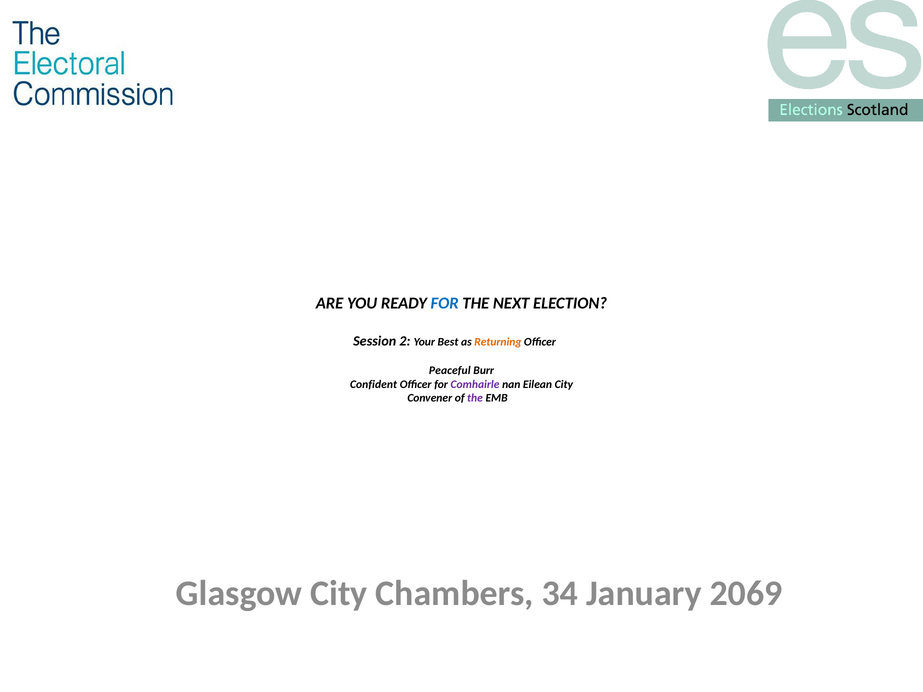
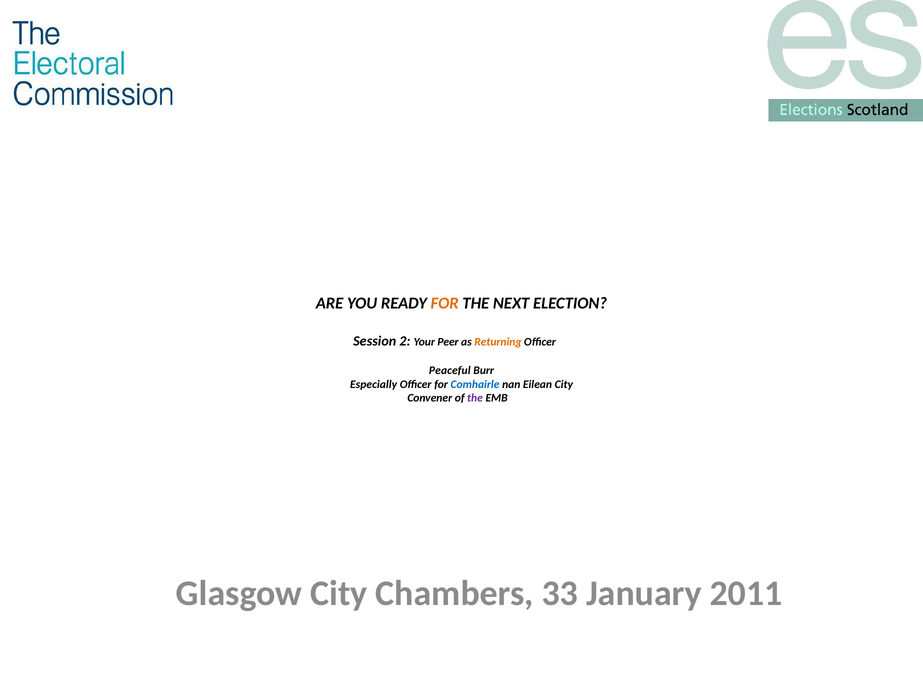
FOR colour: blue -> orange (445, 303)
Best: Best -> Peer (448, 342)
Confident: Confident -> Especially (374, 384)
Comhairle colour: purple -> blue (475, 384)
34: 34 -> 33 (560, 594)
2069: 2069 -> 2011 (746, 594)
